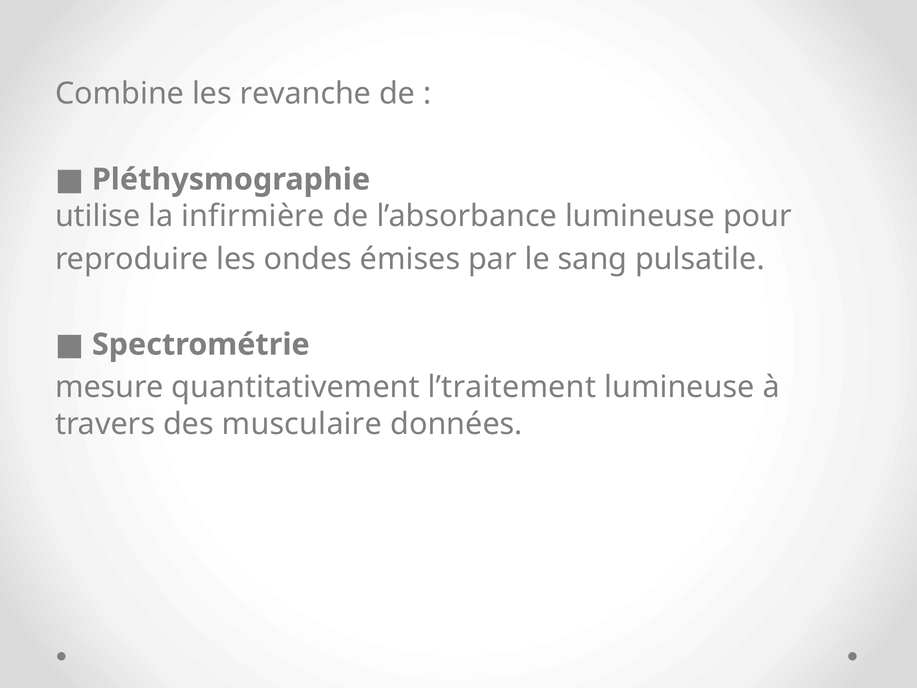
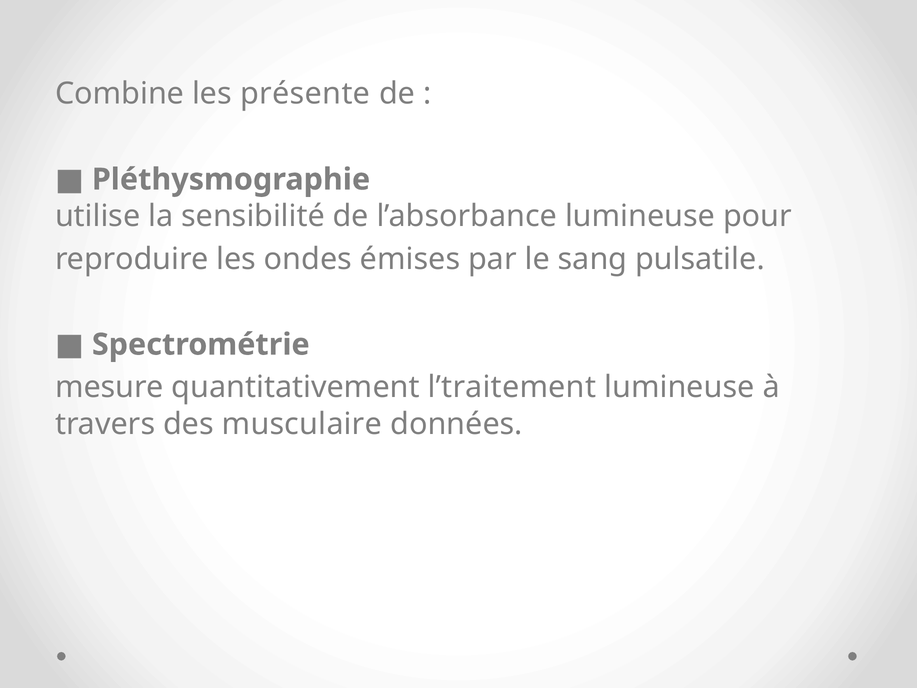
revanche: revanche -> présente (305, 94)
infirmière: infirmière -> sensibilité (253, 216)
